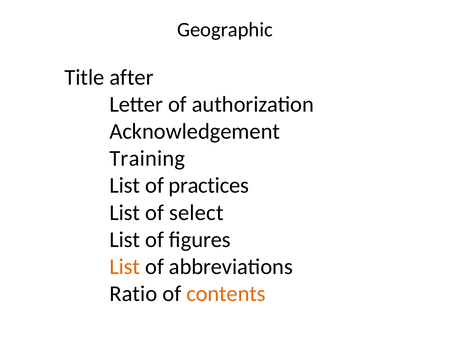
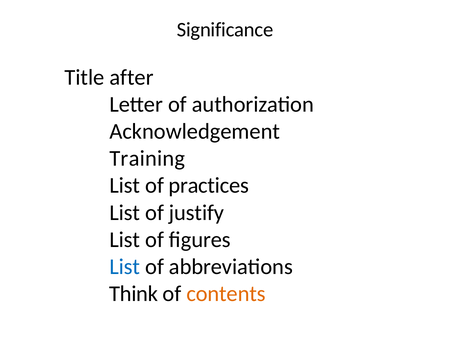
Geographic: Geographic -> Significance (225, 30)
select: select -> justify (196, 212)
List colour: orange -> blue (125, 266)
Ratio: Ratio -> Think (134, 293)
